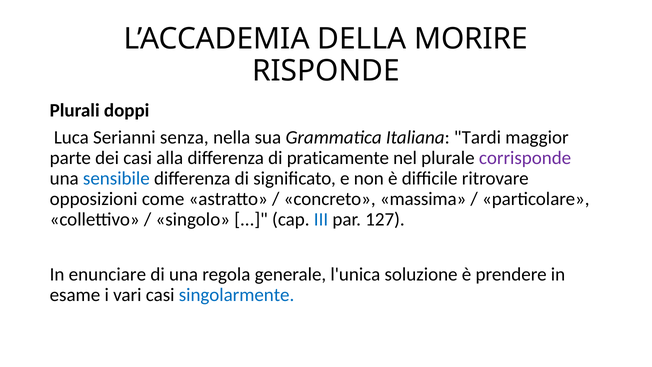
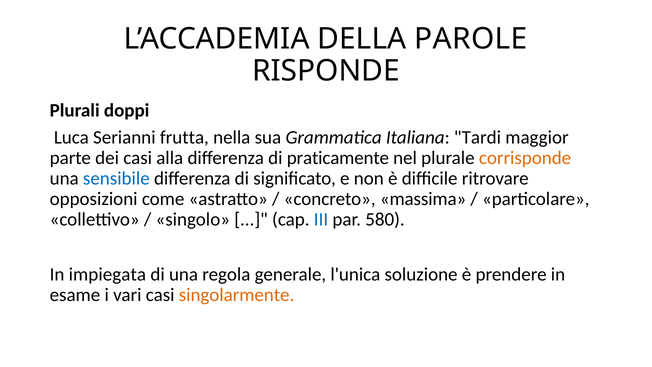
MORIRE: MORIRE -> PAROLE (471, 39)
senza: senza -> frutta (184, 137)
corrisponde colour: purple -> orange (525, 158)
127: 127 -> 580 (385, 220)
enunciare: enunciare -> impiegata (107, 274)
singolarmente colour: blue -> orange (237, 295)
